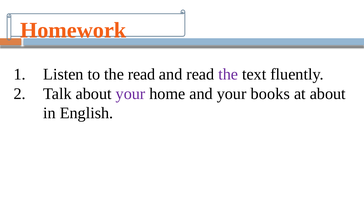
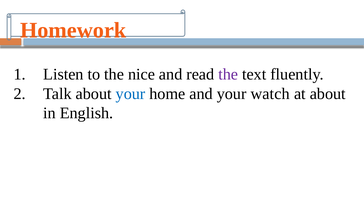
the read: read -> nice (141, 74)
your colour: purple -> blue (131, 94)
books: books -> watch (270, 94)
